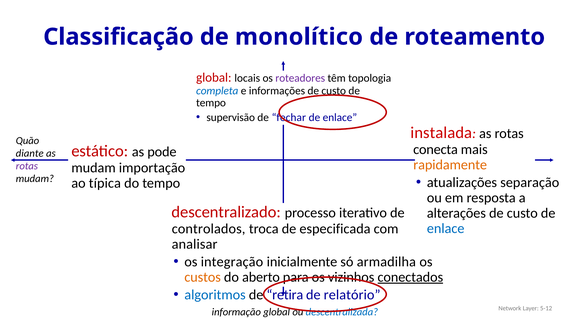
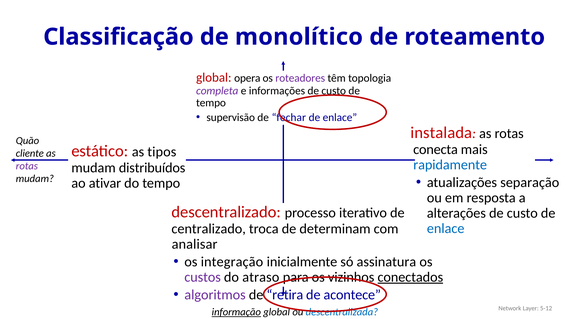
locais: locais -> opera (247, 78)
completa colour: blue -> purple (217, 91)
pode: pode -> tipos (162, 152)
diante: diante -> cliente (30, 153)
rapidamente colour: orange -> blue (450, 165)
importação: importação -> distribuídos (152, 168)
típica: típica -> ativar (105, 183)
controlados: controlados -> centralizado (209, 229)
especificada: especificada -> determinam (335, 229)
armadilha: armadilha -> assinatura (386, 262)
custos colour: orange -> purple (203, 277)
aberto: aberto -> atraso (261, 277)
algoritmos colour: blue -> purple (215, 295)
relatório: relatório -> acontece (352, 295)
informação underline: none -> present (236, 312)
